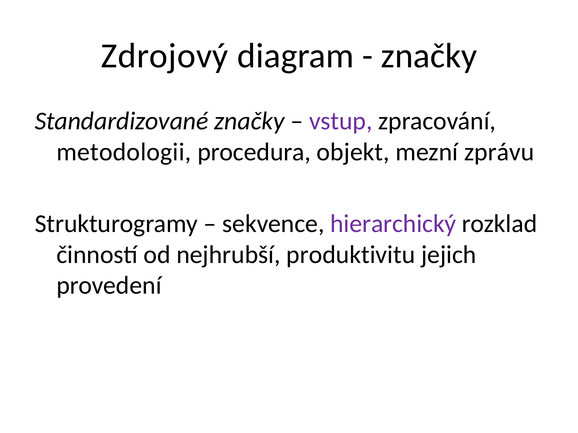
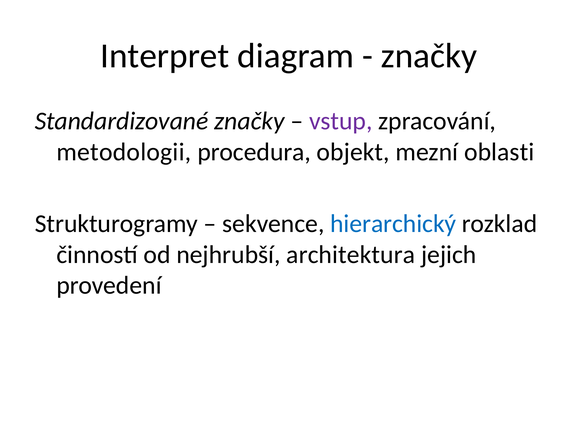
Zdrojový: Zdrojový -> Interpret (165, 56)
zprávu: zprávu -> oblasti (499, 152)
hierarchický colour: purple -> blue (393, 224)
produktivitu: produktivitu -> architektura (351, 255)
